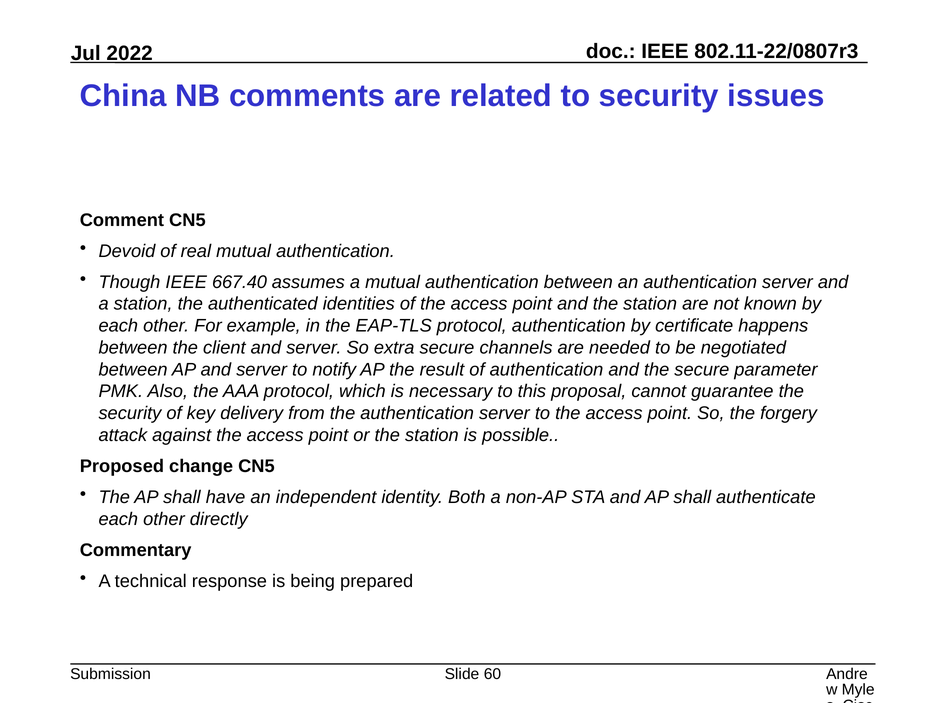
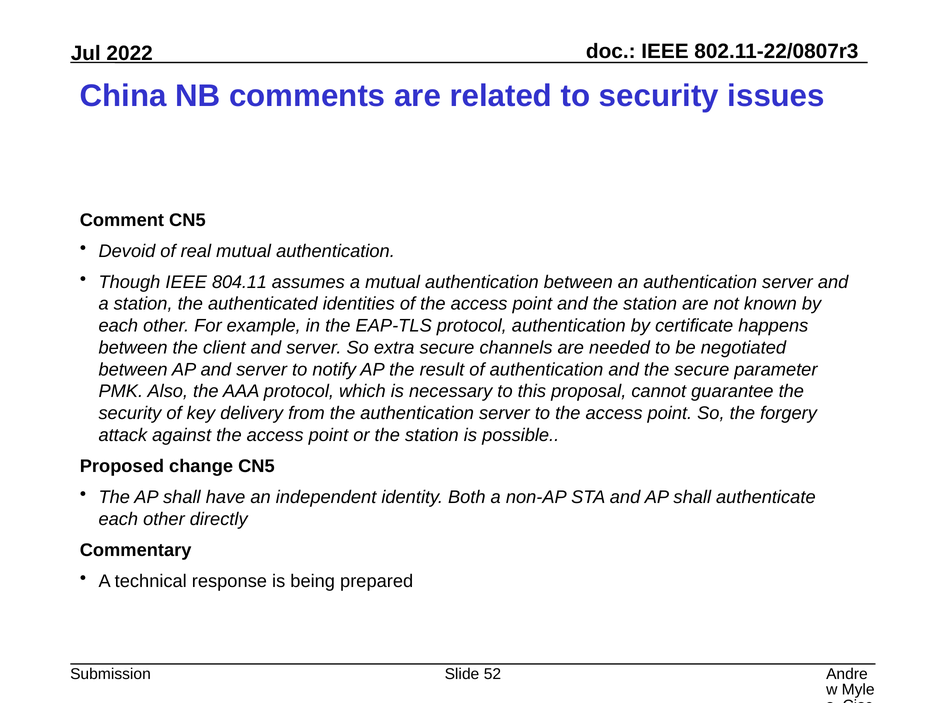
667.40: 667.40 -> 804.11 (239, 282)
60: 60 -> 52 (492, 675)
